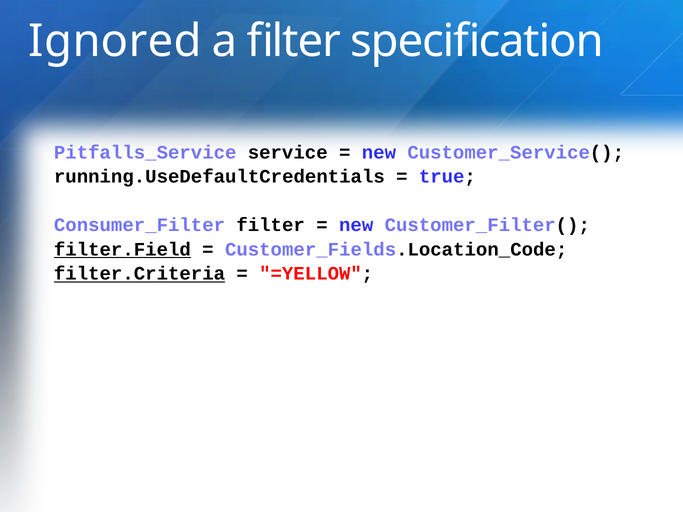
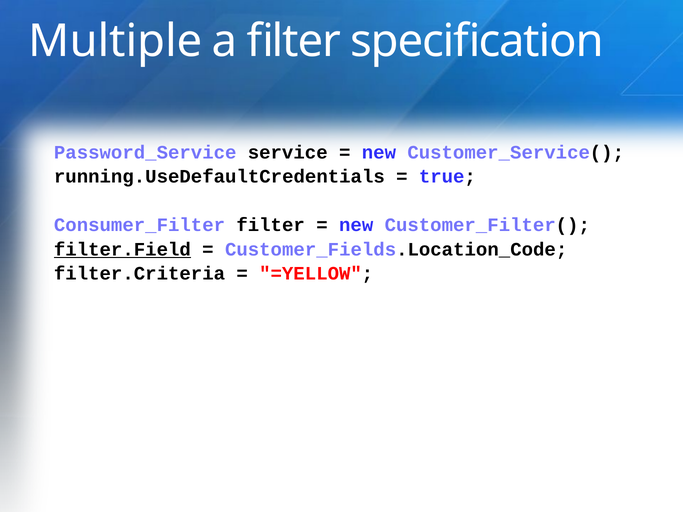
Ignored: Ignored -> Multiple (115, 41)
Pitfalls_Service: Pitfalls_Service -> Password_Service (145, 152)
filter.Criteria underline: present -> none (140, 274)
